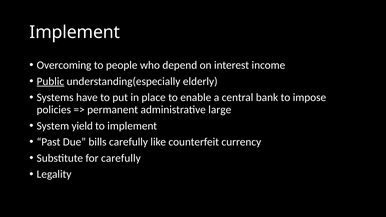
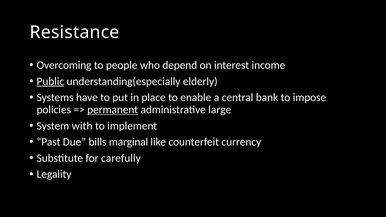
Implement: Implement -> Resistance (75, 32)
permanent underline: none -> present (113, 110)
yield: yield -> with (82, 126)
bills carefully: carefully -> marginal (129, 142)
